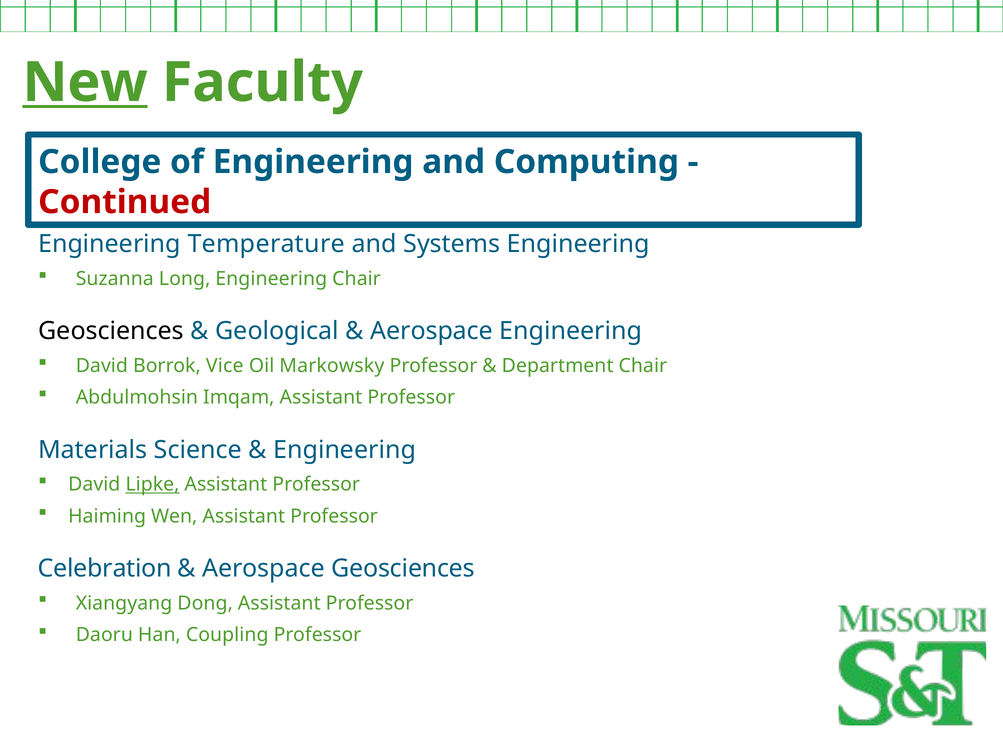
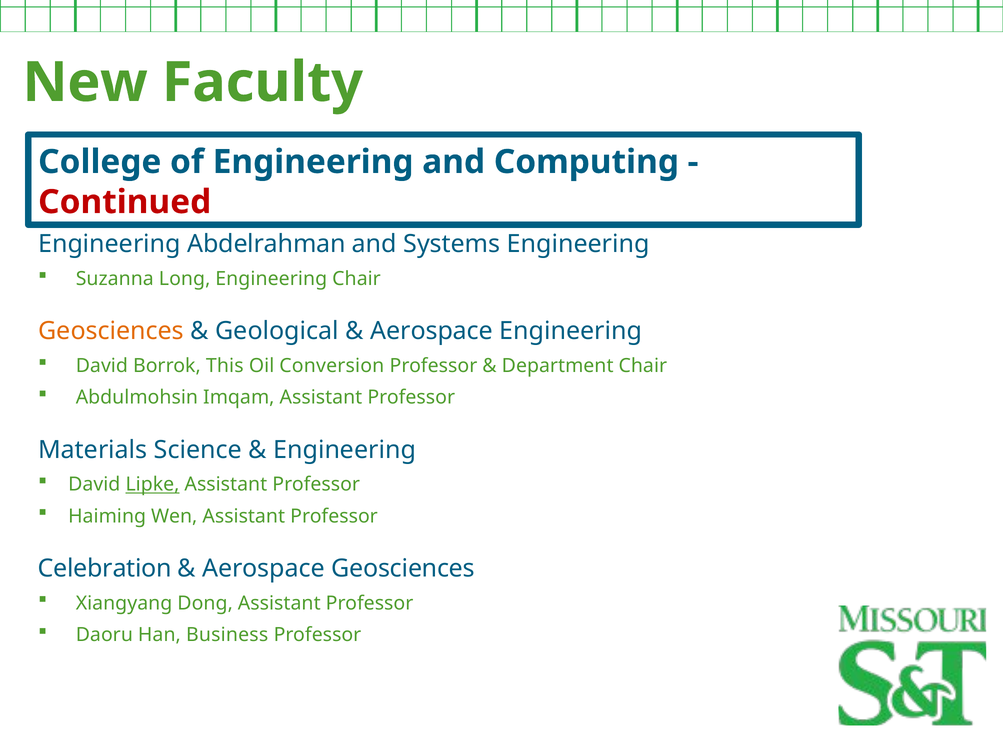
New underline: present -> none (85, 83)
Temperature: Temperature -> Abdelrahman (266, 244)
Geosciences colour: black -> orange (111, 331)
Vice: Vice -> This (225, 366)
Markowsky: Markowsky -> Conversion (332, 366)
Coupling: Coupling -> Business (227, 635)
